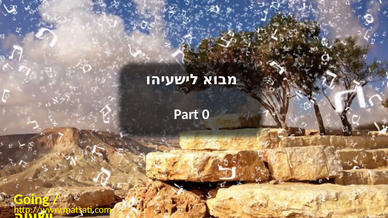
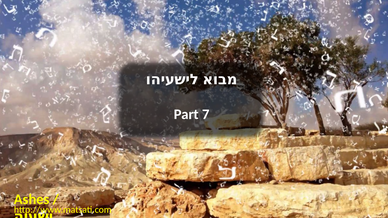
0: 0 -> 7 (206, 114)
Going: Going -> Ashes (32, 200)
